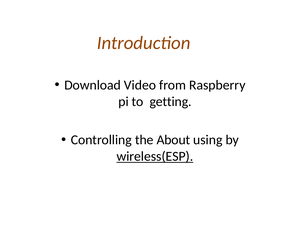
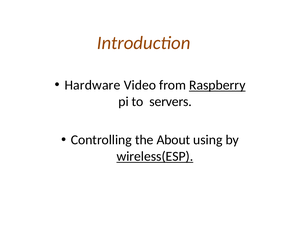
Download: Download -> Hardware (92, 85)
Raspberry underline: none -> present (217, 85)
getting: getting -> servers (171, 102)
